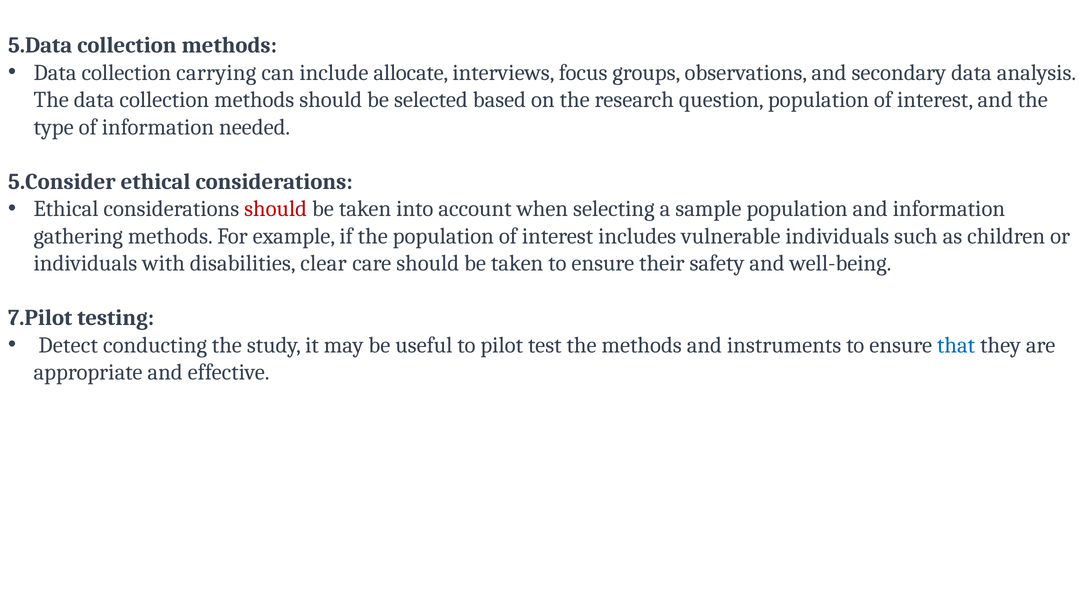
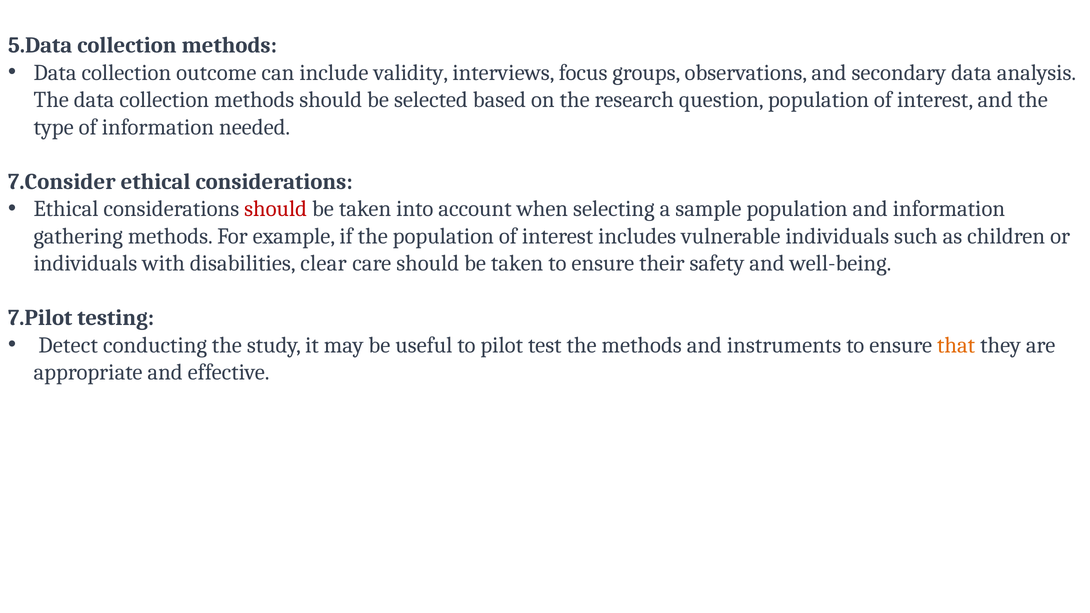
carrying: carrying -> outcome (216, 73)
allocate: allocate -> validity (411, 73)
5.Consider: 5.Consider -> 7.Consider (62, 182)
that colour: blue -> orange (956, 345)
